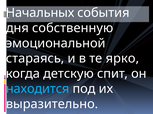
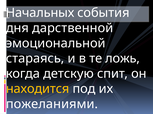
собственную: собственную -> дарственной (73, 28)
ярко: ярко -> ложь (123, 59)
находится colour: light blue -> yellow (38, 89)
выразительно: выразительно -> пожеланиями (52, 105)
